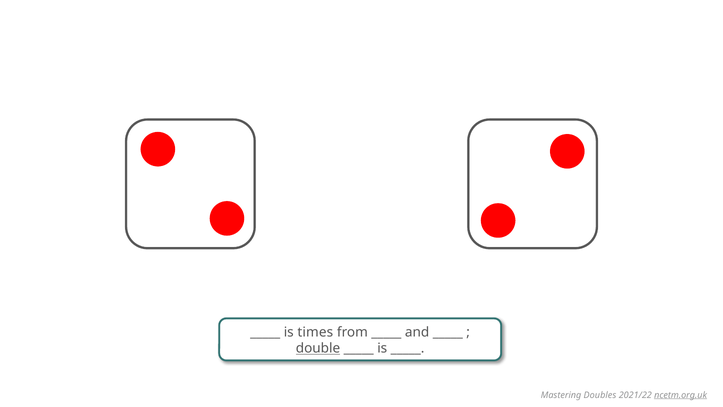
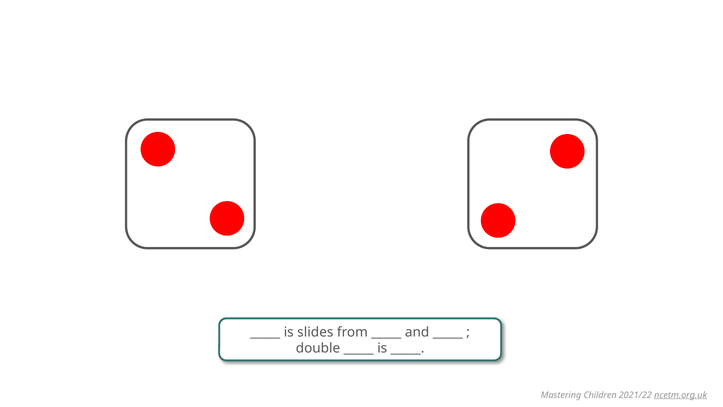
times: times -> slides (315, 332)
double underline: present -> none (318, 348)
Doubles: Doubles -> Children (600, 395)
